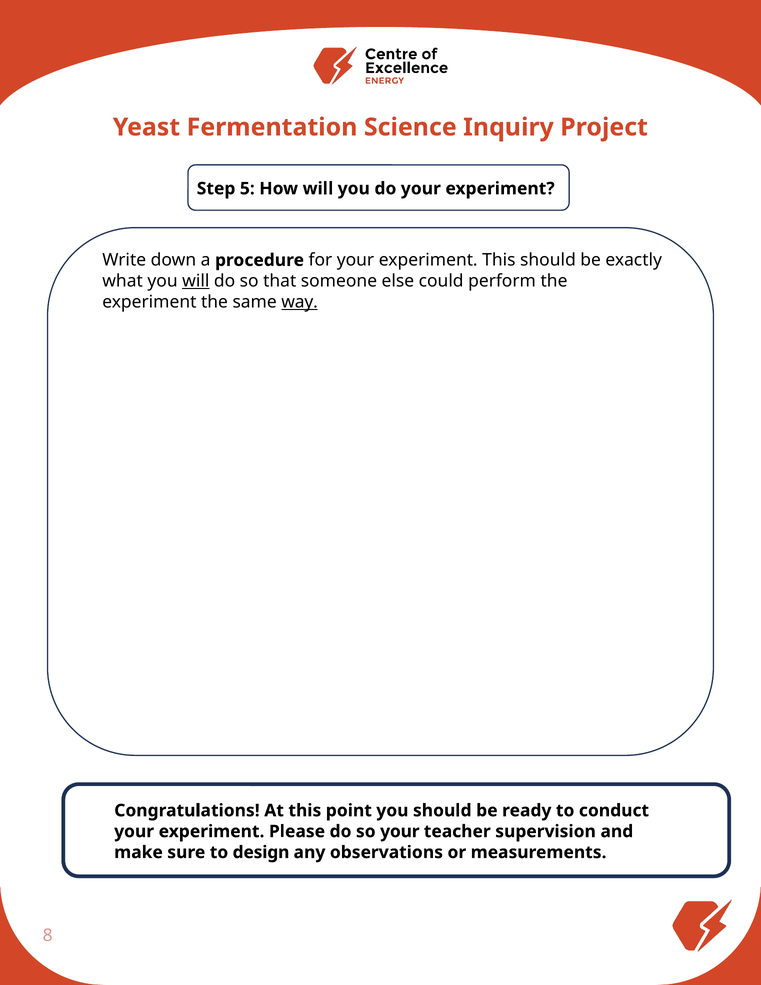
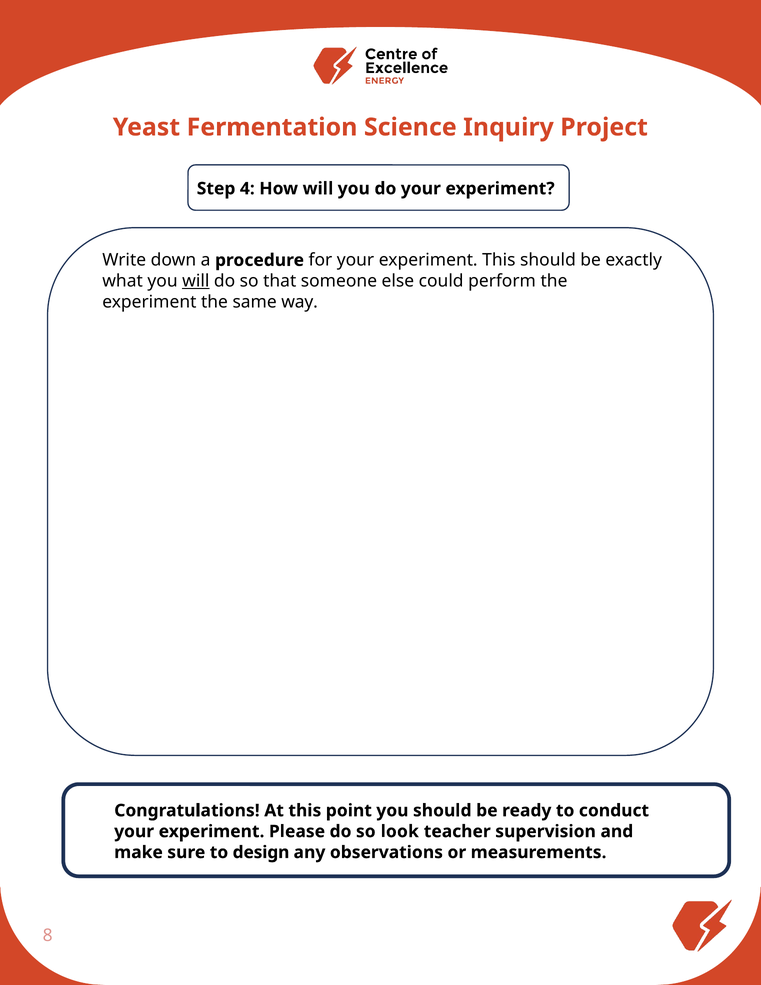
5: 5 -> 4 (247, 189)
way underline: present -> none (300, 302)
so your: your -> look (400, 831)
